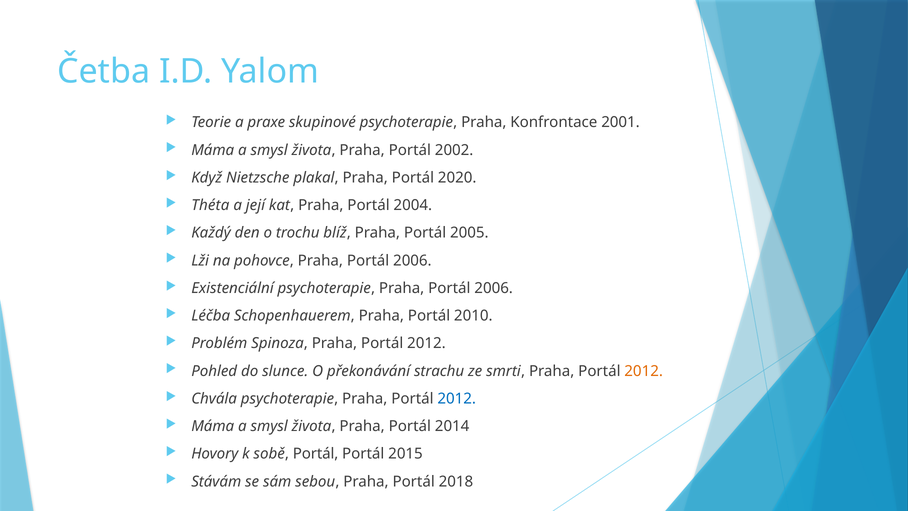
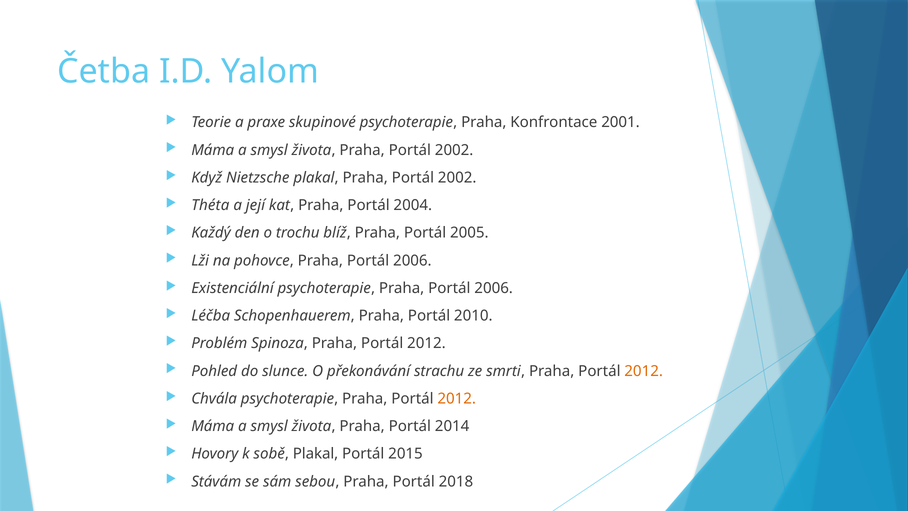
plakal Praha Portál 2020: 2020 -> 2002 (457, 178)
2012 colour: blue -> orange (457, 399)
sobě Portál: Portál -> Plakal (316, 454)
